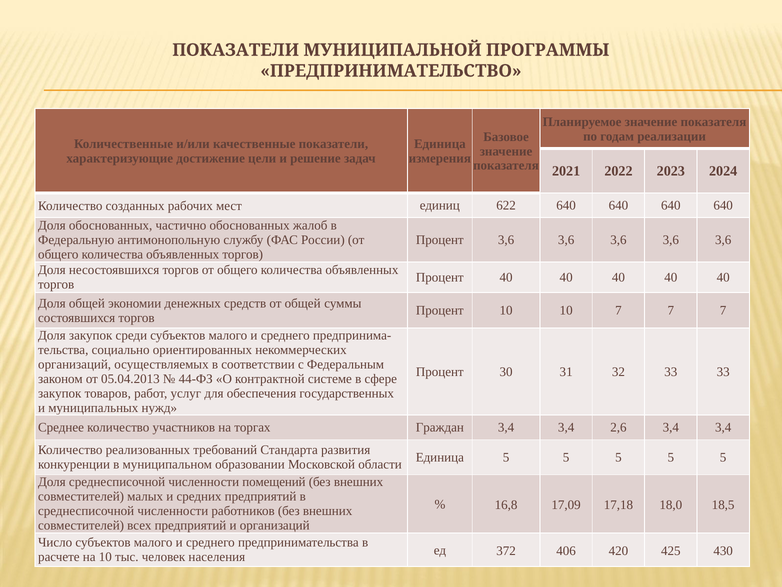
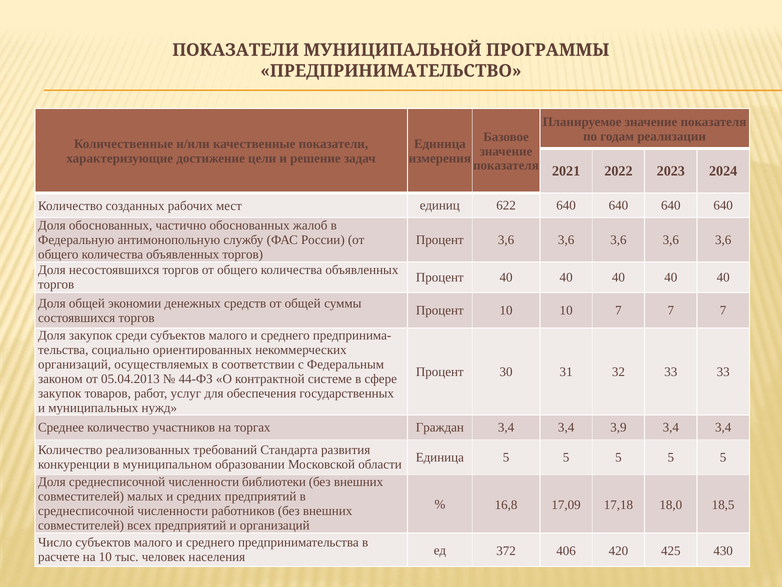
2,6: 2,6 -> 3,9 (618, 427)
помещений: помещений -> библиотеки (274, 482)
